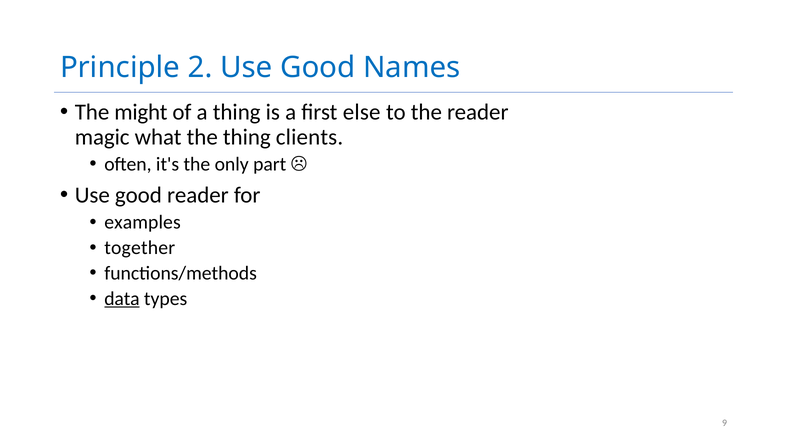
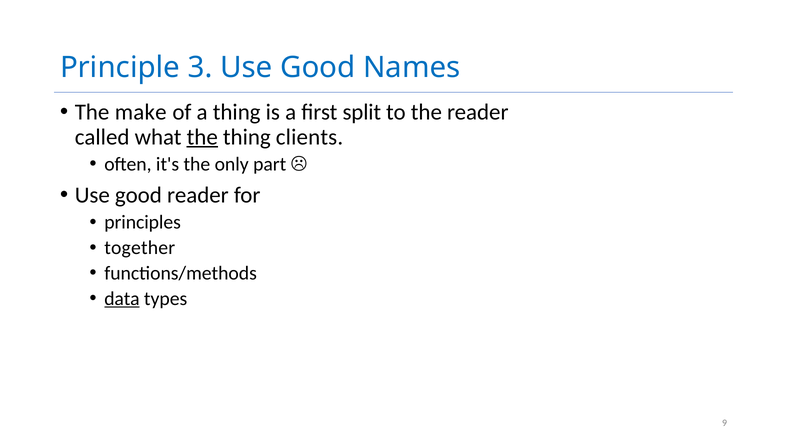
2: 2 -> 3 (200, 68)
might: might -> make (141, 112)
else: else -> split (362, 112)
magic: magic -> called (102, 137)
the underline: none -> present (202, 137)
examples: examples -> principles (143, 222)
